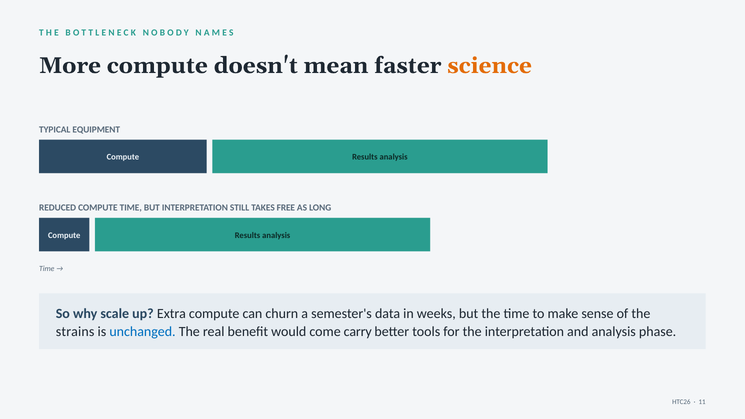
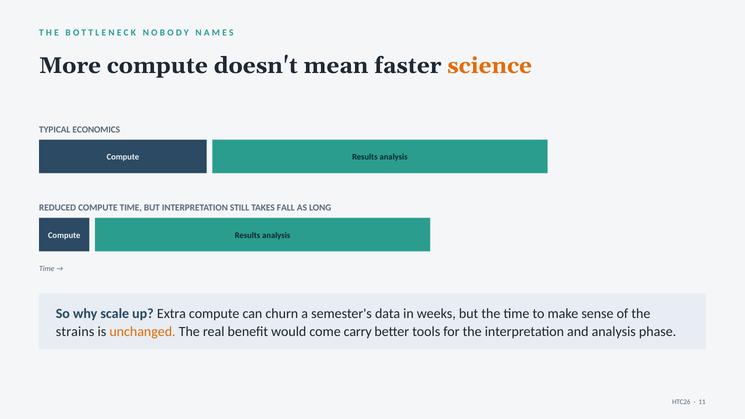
EQUIPMENT: EQUIPMENT -> ECONOMICS (96, 130)
FREE: FREE -> FALL (286, 208)
unchanged colour: blue -> orange (143, 331)
